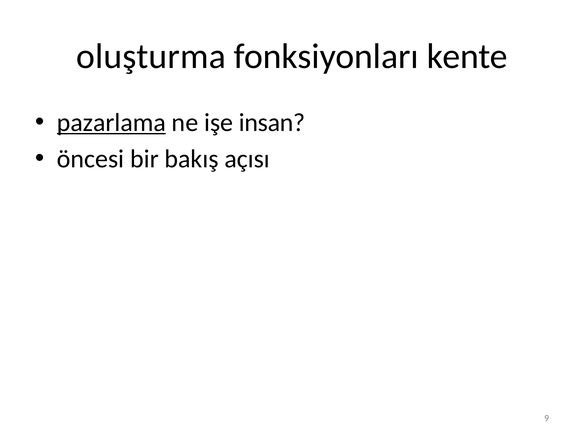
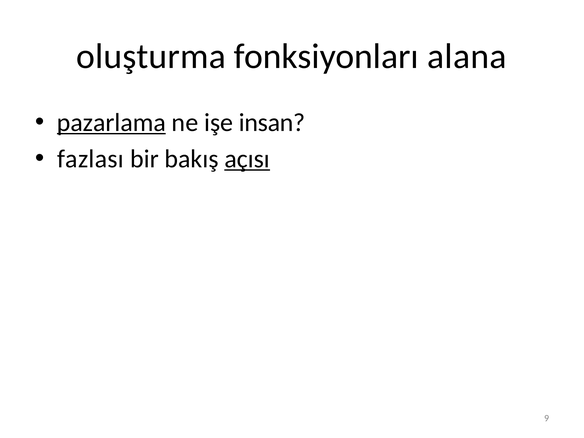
kente: kente -> alana (467, 57)
öncesi: öncesi -> fazlası (90, 159)
açısı underline: none -> present (247, 159)
